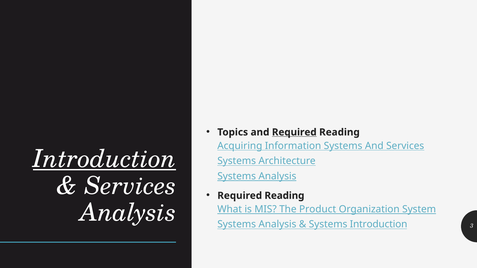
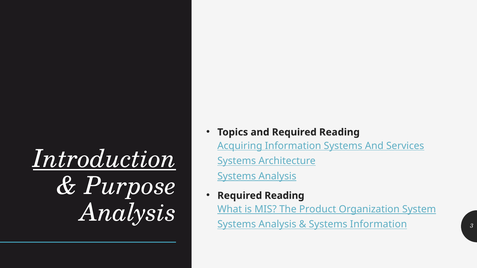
Required underline: present -> none (294, 132)
Services: Services -> Purpose (130, 186)
Systems Introduction: Introduction -> Information (378, 225)
